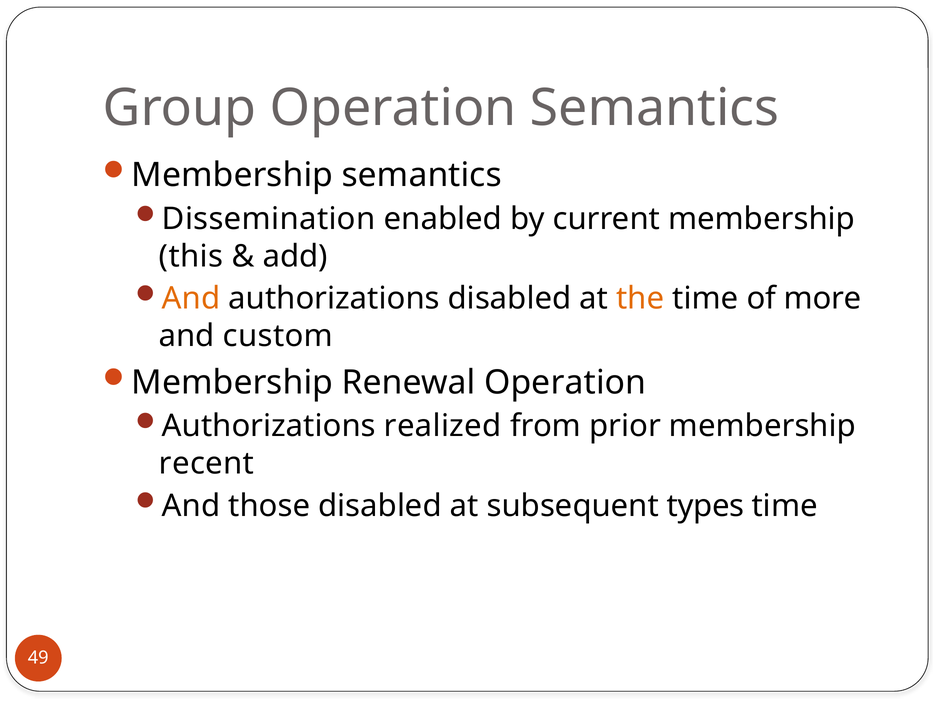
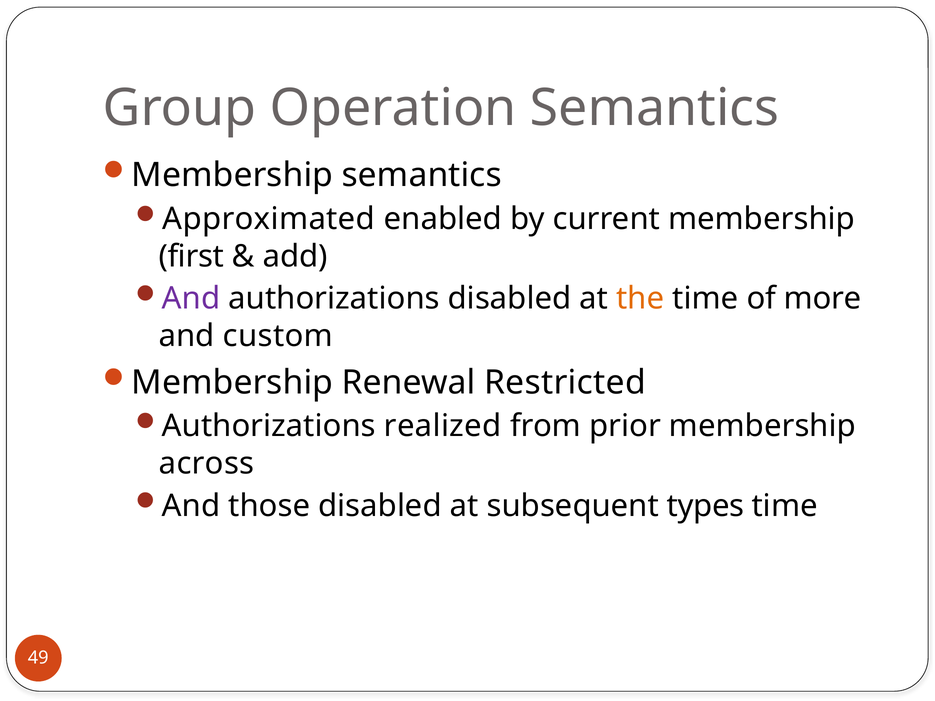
Dissemination: Dissemination -> Approximated (269, 219)
this: this -> first (191, 256)
And colour: orange -> purple (191, 299)
Renewal Operation: Operation -> Restricted (565, 383)
recent: recent -> across (207, 464)
